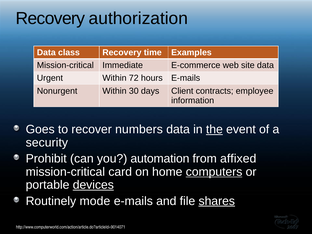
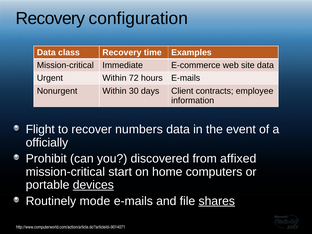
authorization: authorization -> configuration (138, 18)
Goes: Goes -> Flight (40, 129)
the underline: present -> none (214, 129)
security: security -> officially (47, 143)
automation: automation -> discovered (160, 159)
card: card -> start (120, 172)
computers underline: present -> none (214, 172)
